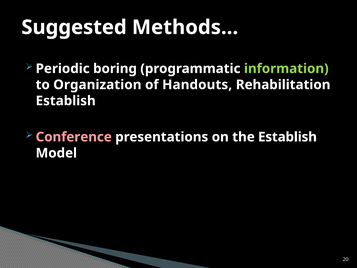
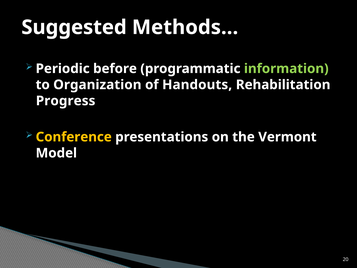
boring: boring -> before (115, 69)
Establish: Establish -> Progress (66, 101)
Conference colour: pink -> yellow (74, 137)
the Establish: Establish -> Vermont (287, 137)
